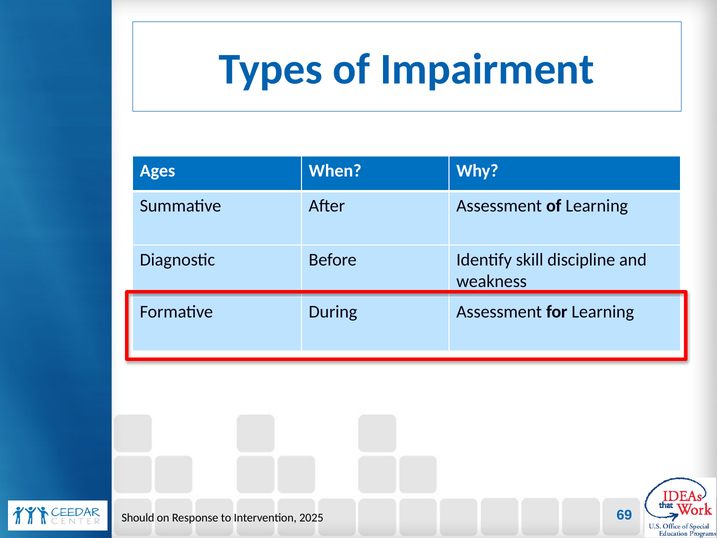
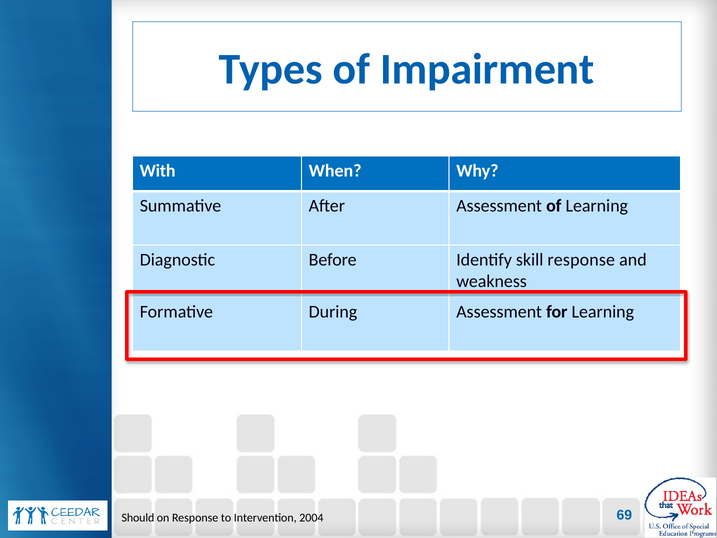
Ages: Ages -> With (158, 171)
skill discipline: discipline -> response (581, 260)
2025: 2025 -> 2004 (311, 518)
